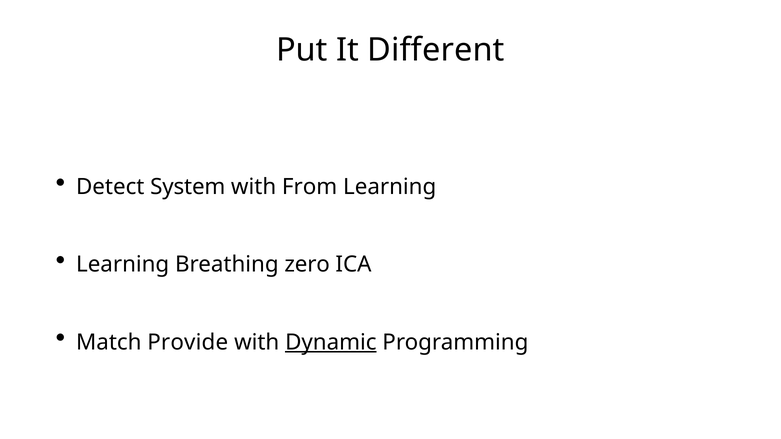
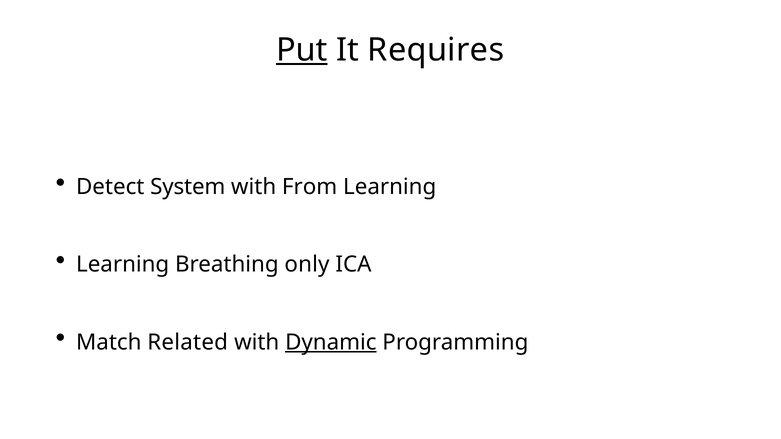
Put underline: none -> present (302, 50)
Different: Different -> Requires (436, 50)
zero: zero -> only (307, 265)
Provide: Provide -> Related (188, 342)
